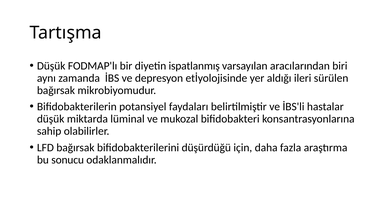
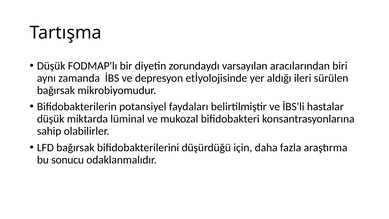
ispatlanmış: ispatlanmış -> zorundaydı (194, 66)
